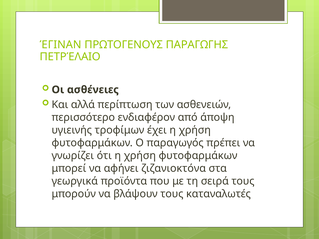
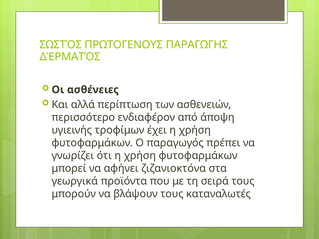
ΈΓΙΝΑΝ: ΈΓΙΝΑΝ -> ΣΩΣΤΌΣ (61, 45)
ΠΕΤΡΈΛΑΙΟ: ΠΕΤΡΈΛΑΙΟ -> ΔΈΡΜΑΤΌΣ (70, 57)
